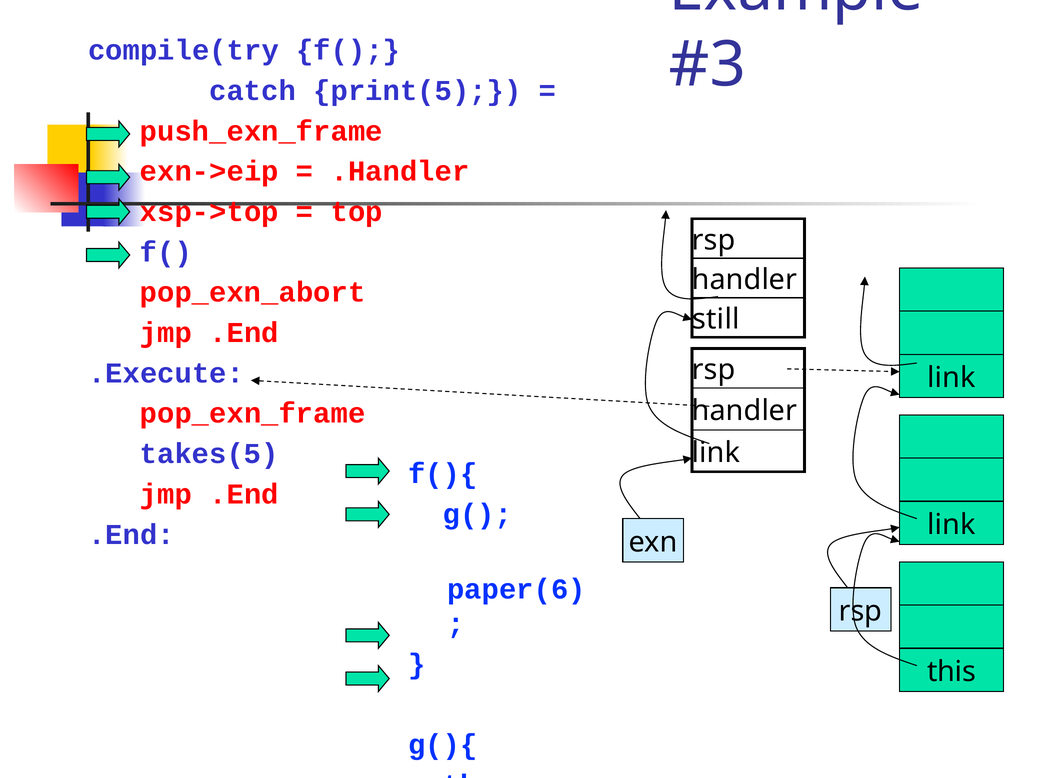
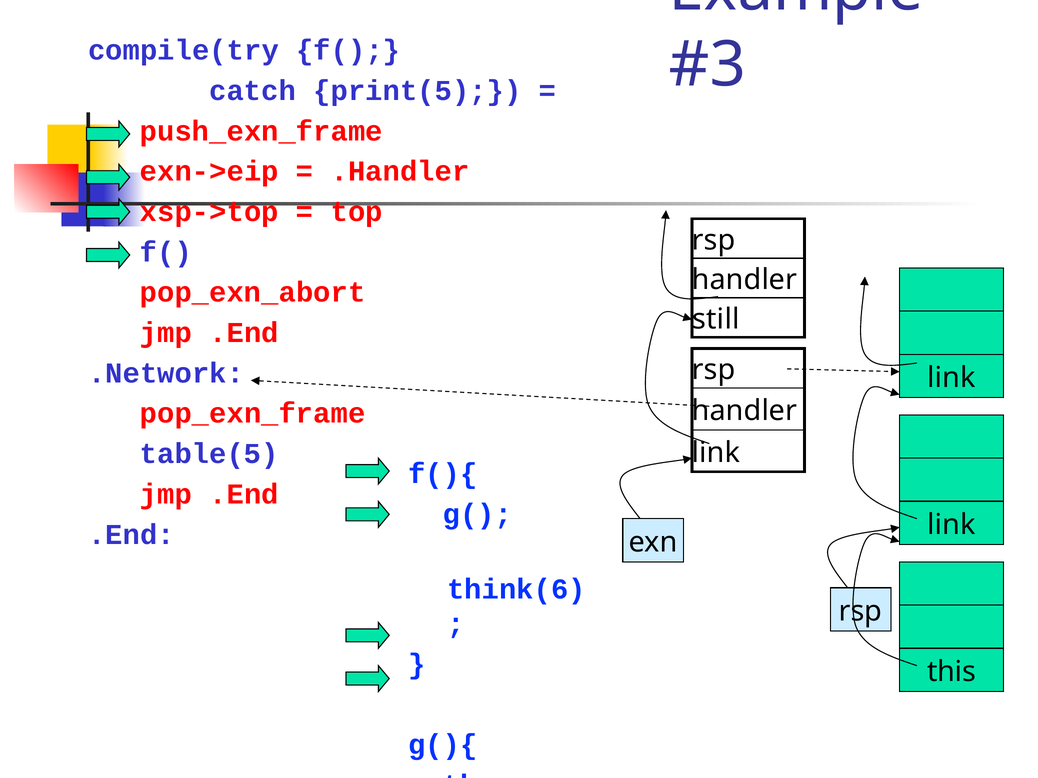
.Execute: .Execute -> .Network (166, 373)
takes(5: takes(5 -> table(5 (209, 454)
paper(6: paper(6 -> think(6 (516, 590)
